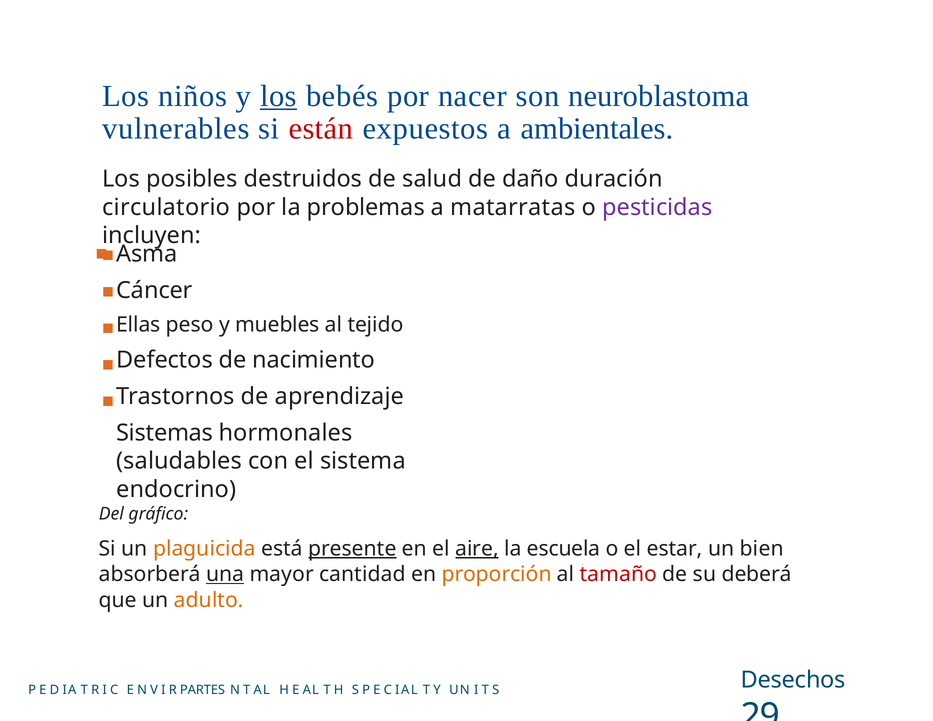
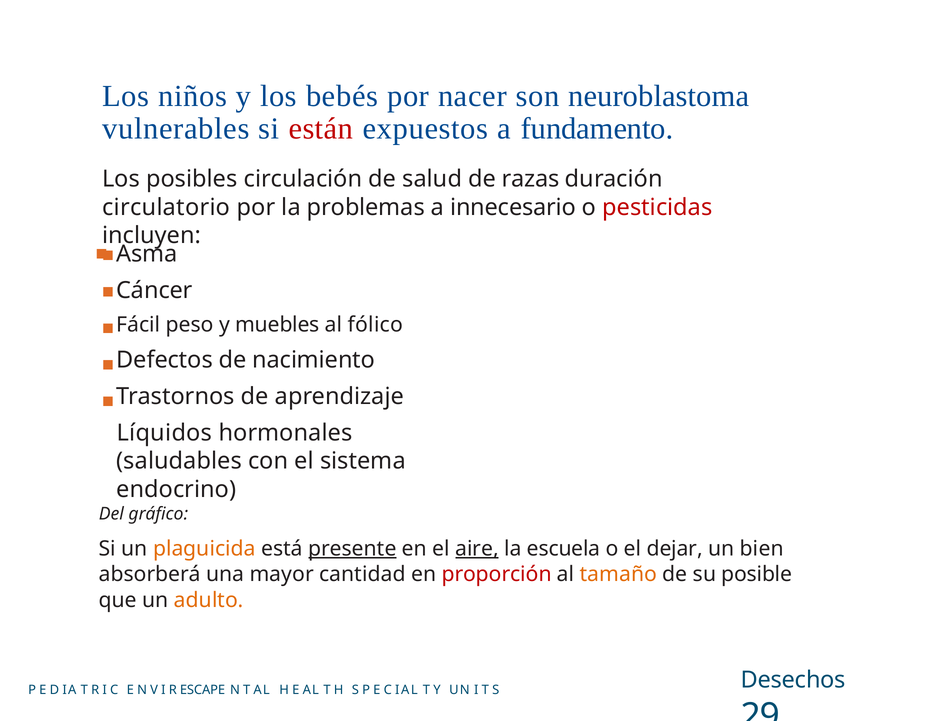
los underline: present -> none (278, 96)
ambientales: ambientales -> fundamento (597, 129)
destruidos: destruidos -> circulación (303, 179)
daño: daño -> razas (531, 179)
matarratas: matarratas -> innecesario (513, 207)
pesticidas colour: purple -> red (657, 207)
Ellas: Ellas -> Fácil (138, 325)
tejido: tejido -> fólico (375, 325)
Sistemas: Sistemas -> Líquidos (164, 433)
estar: estar -> dejar (675, 549)
una underline: present -> none (225, 574)
proporción colour: orange -> red (497, 574)
tamaño colour: red -> orange (618, 574)
deberá: deberá -> posible (757, 574)
PARTES: PARTES -> ESCAPE (203, 690)
